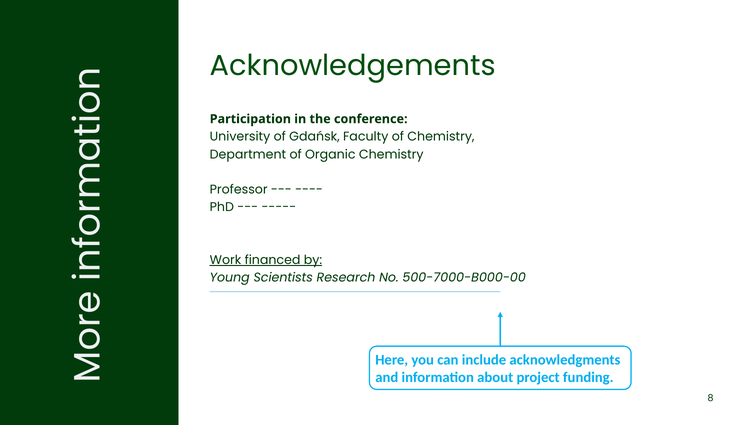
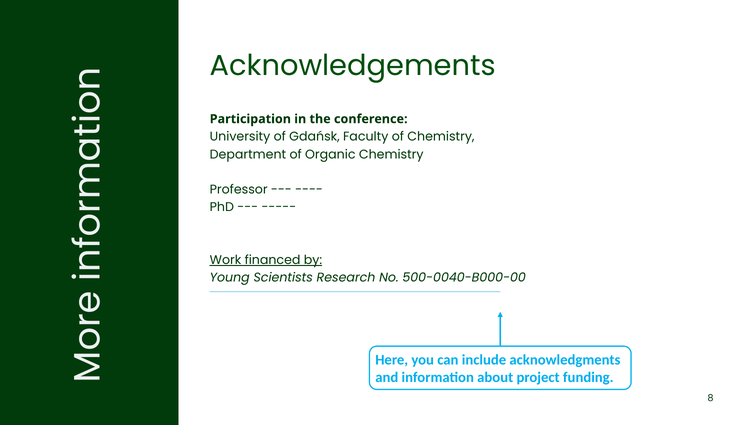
500-7000-B000-00: 500-7000-B000-00 -> 500-0040-B000-00 (464, 278)
